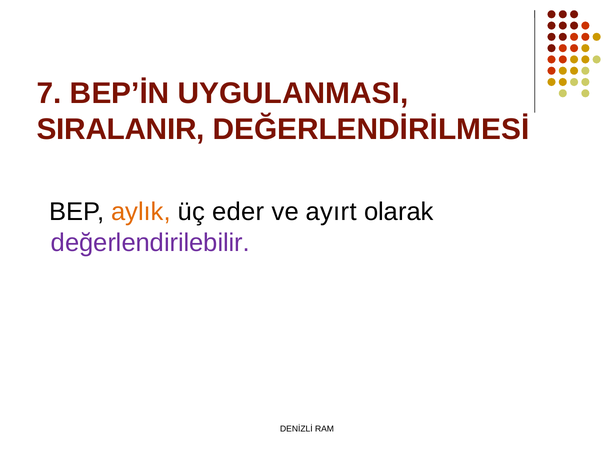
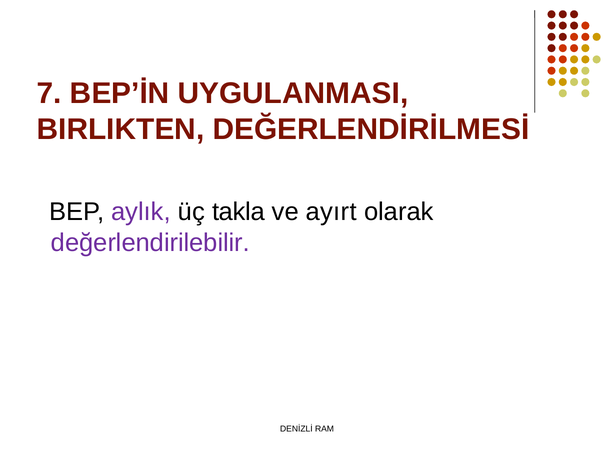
SIRALANIR: SIRALANIR -> BIRLIKTEN (121, 129)
aylık colour: orange -> purple (141, 212)
eder: eder -> takla (239, 212)
